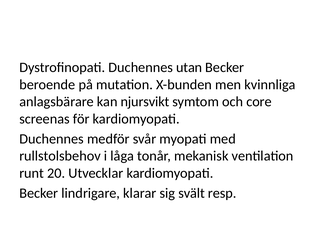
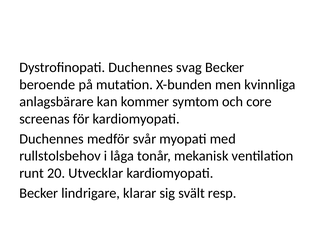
utan: utan -> svag (189, 67)
njursvikt: njursvikt -> kommer (145, 102)
